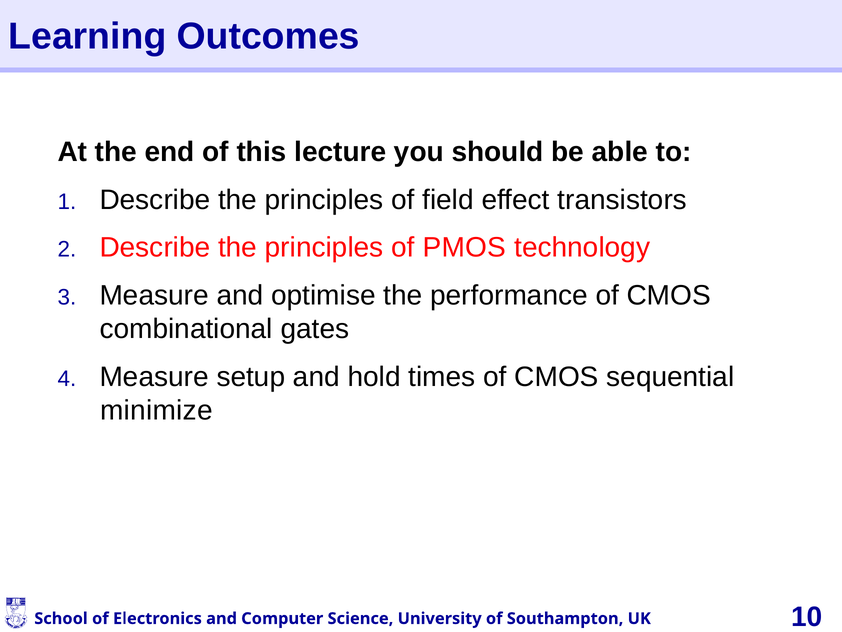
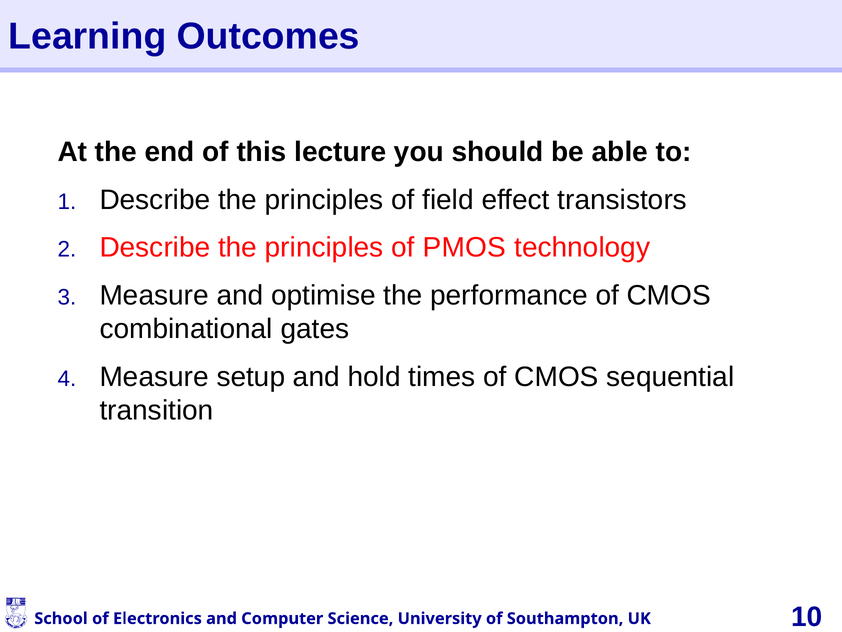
minimize: minimize -> transition (157, 410)
